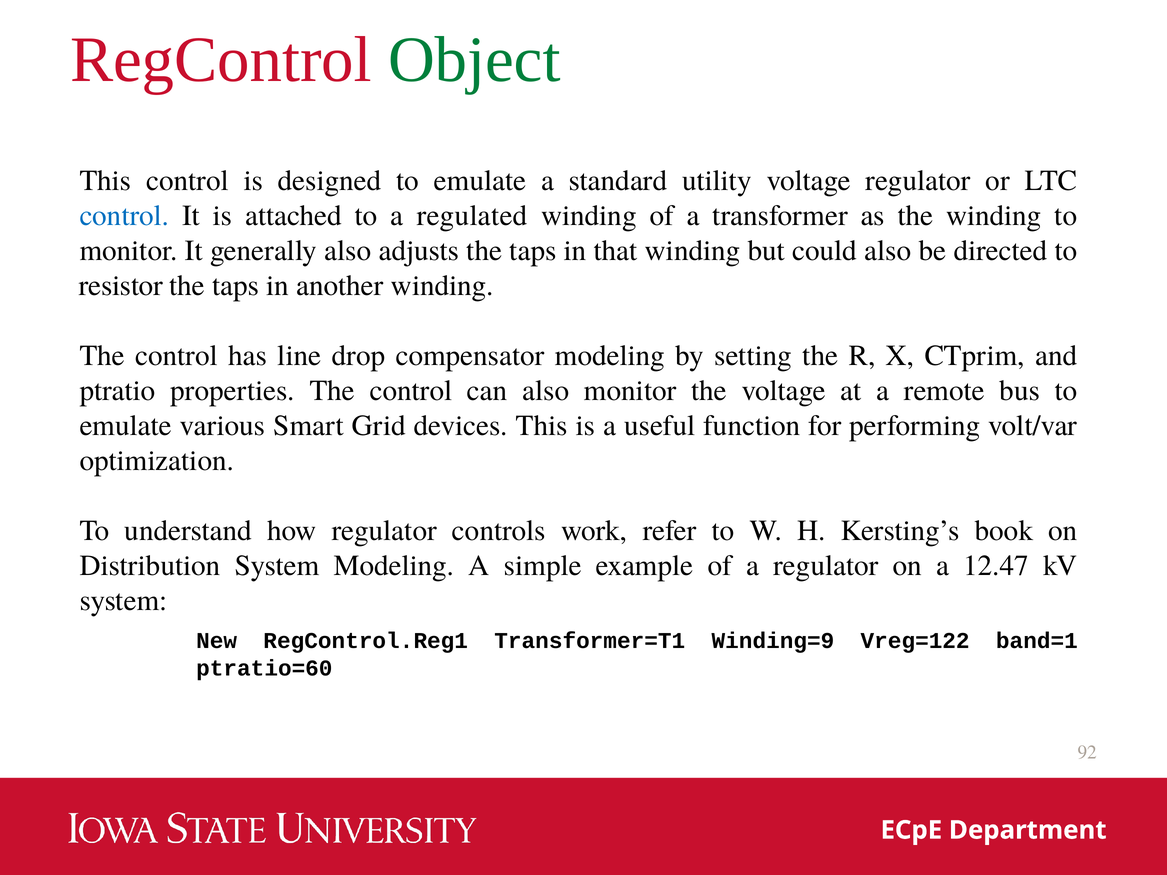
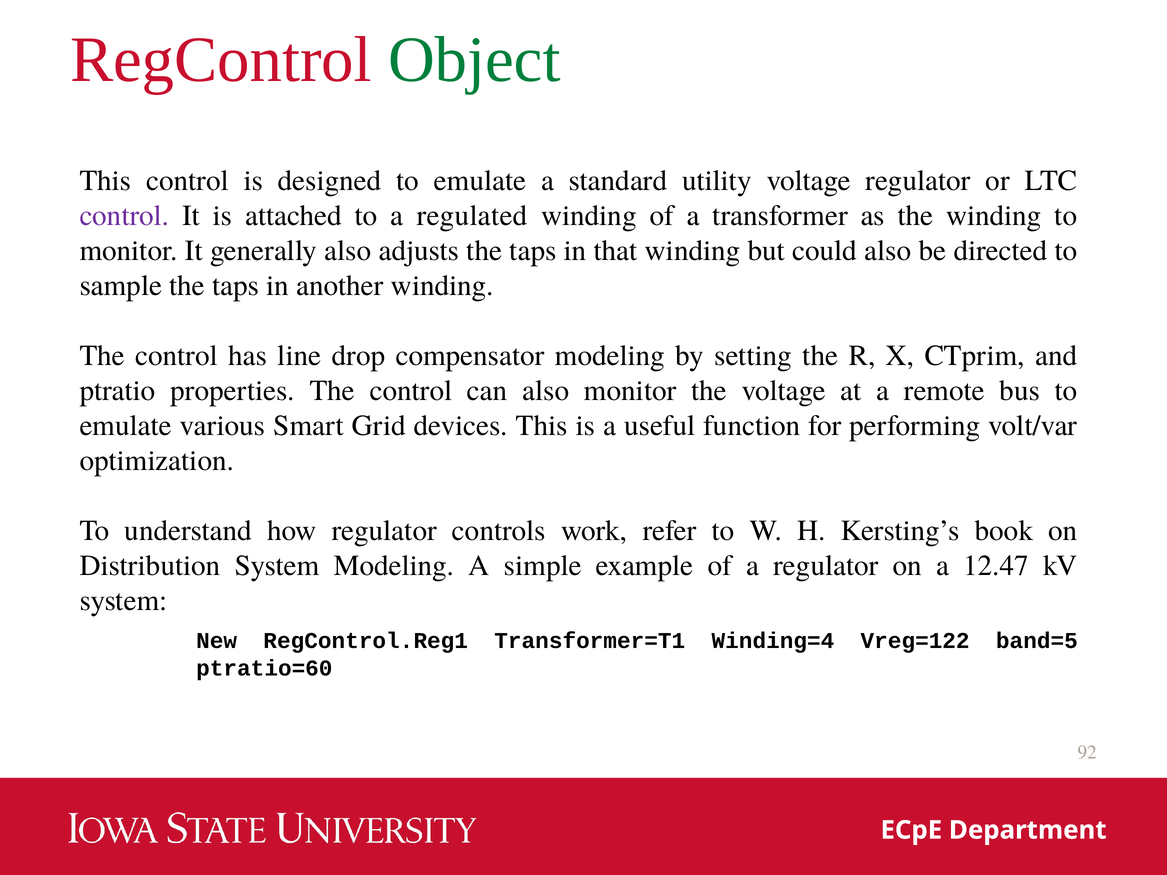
control colour: blue -> purple (124, 216)
resistor: resistor -> sample (121, 286)
Winding=9: Winding=9 -> Winding=4 (773, 641)
band=1: band=1 -> band=5 (1037, 641)
